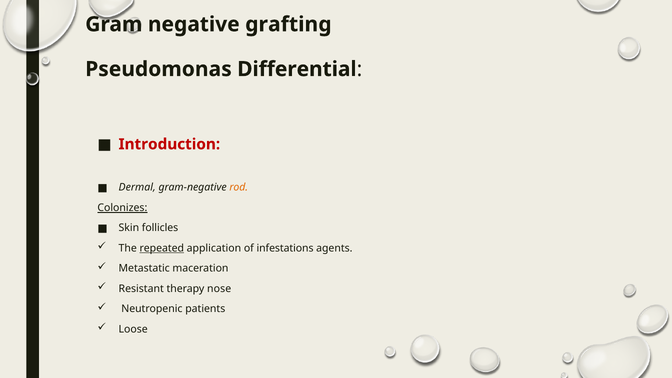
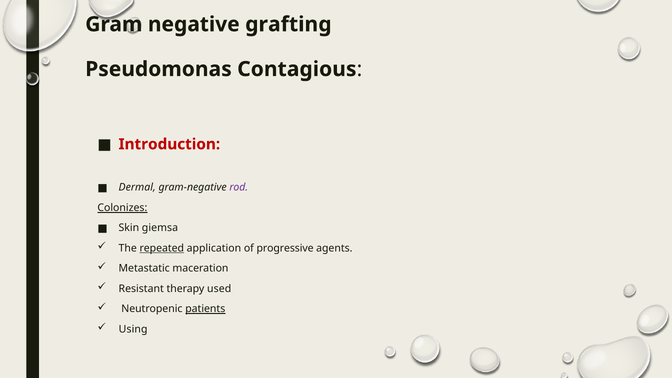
Differential: Differential -> Contagious (297, 69)
rod colour: orange -> purple (239, 187)
follicles: follicles -> giemsa (160, 228)
infestations: infestations -> progressive (285, 248)
nose: nose -> used (219, 289)
patients underline: none -> present (205, 309)
Loose: Loose -> Using (133, 329)
